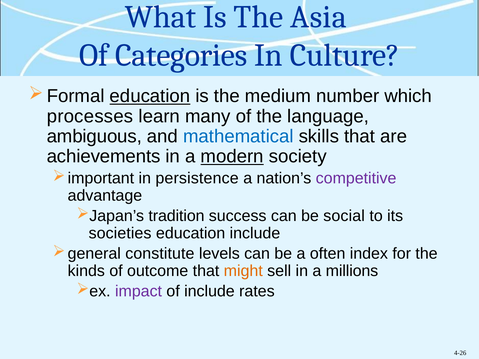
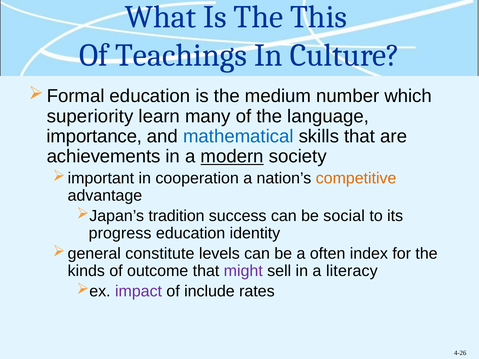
Asia: Asia -> This (319, 17)
Categories: Categories -> Teachings (181, 55)
education underline: present -> none (150, 96)
processes: processes -> superiority (90, 116)
ambiguous: ambiguous -> importance (94, 136)
persistence: persistence -> cooperation (197, 178)
competitive colour: purple -> orange (356, 178)
societies: societies -> progress (120, 233)
education include: include -> identity (255, 233)
might colour: orange -> purple (243, 271)
millions: millions -> literacy (352, 271)
